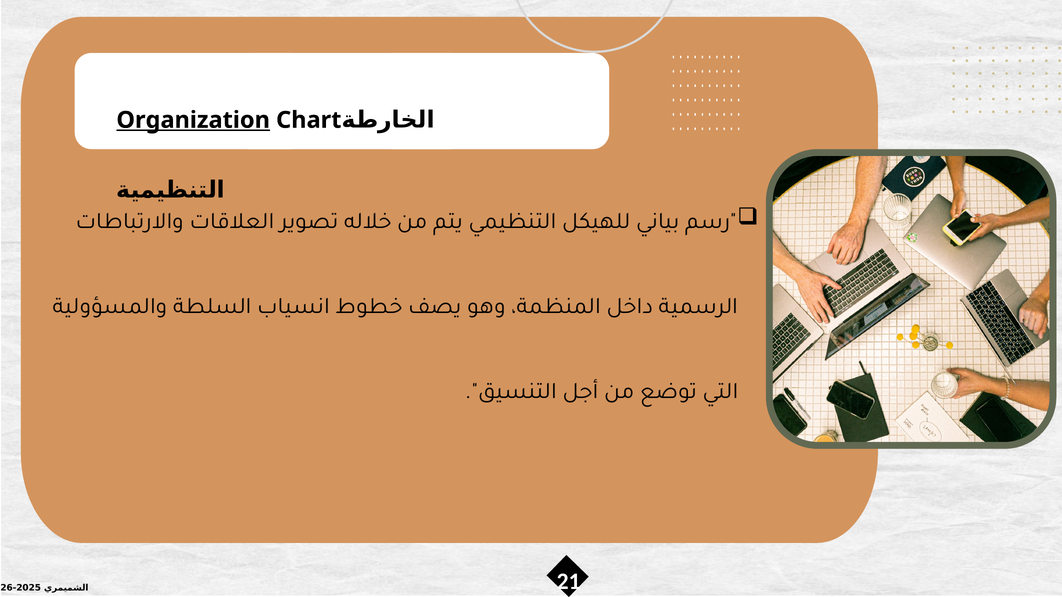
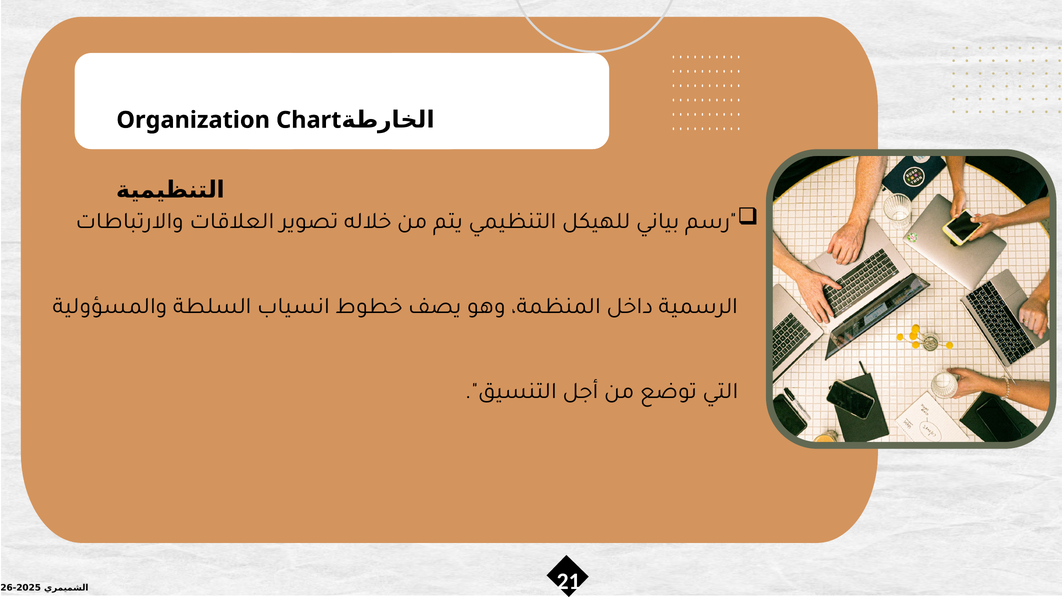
Organization underline: present -> none (193, 120)
